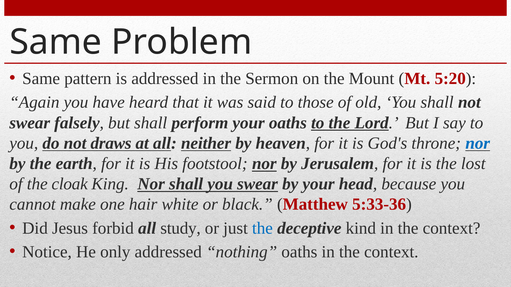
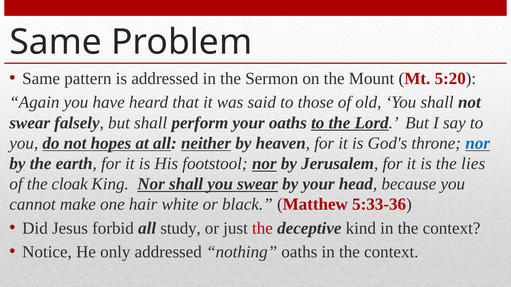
draws: draws -> hopes (111, 143)
lost: lost -> lies (473, 164)
the colour: blue -> red (262, 229)
